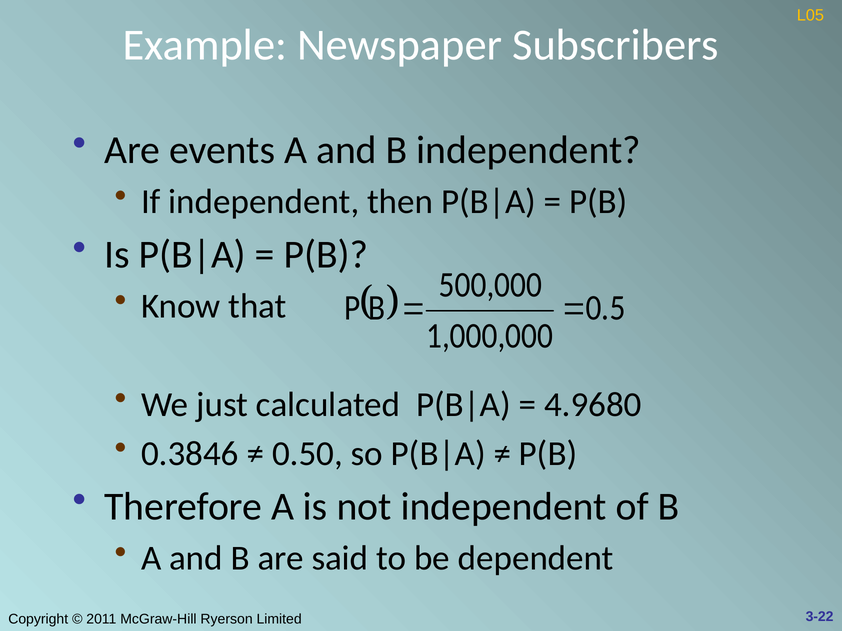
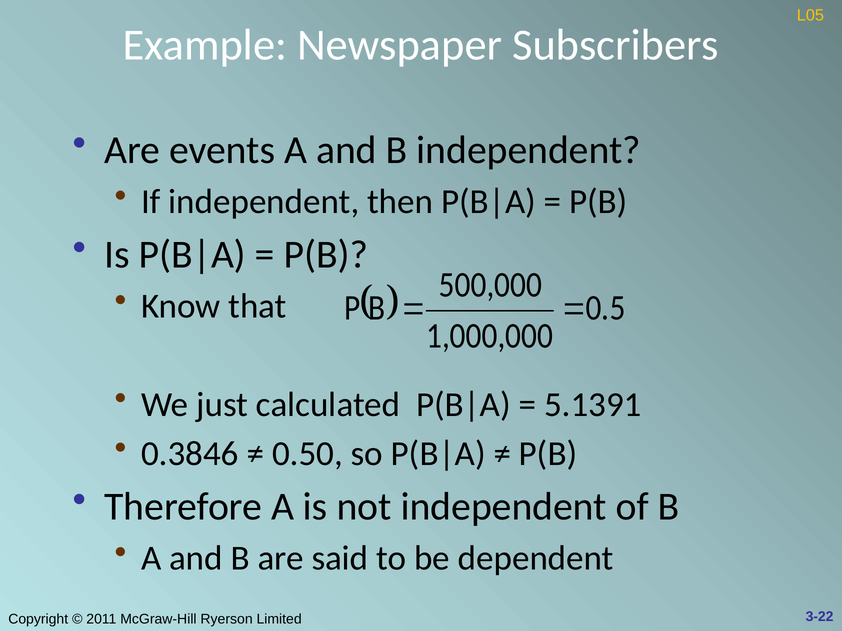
4.9680: 4.9680 -> 5.1391 (593, 405)
